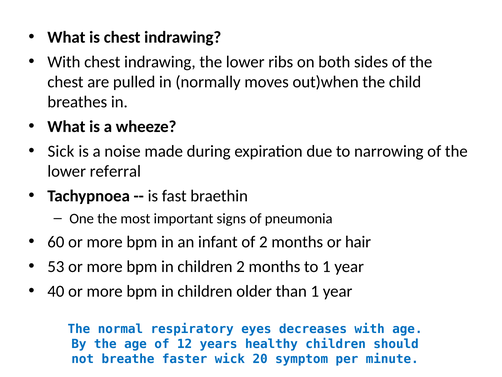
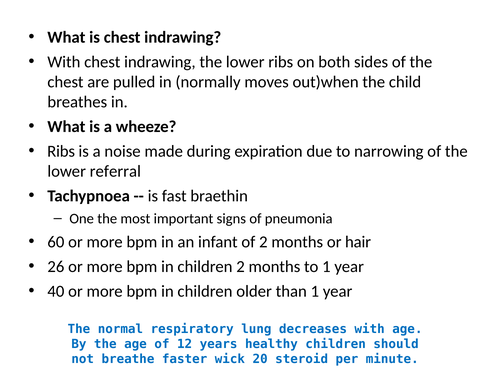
Sick: Sick -> Ribs (61, 151)
53: 53 -> 26 (56, 266)
eyes: eyes -> lung (256, 329)
symptom: symptom -> steroid (302, 359)
